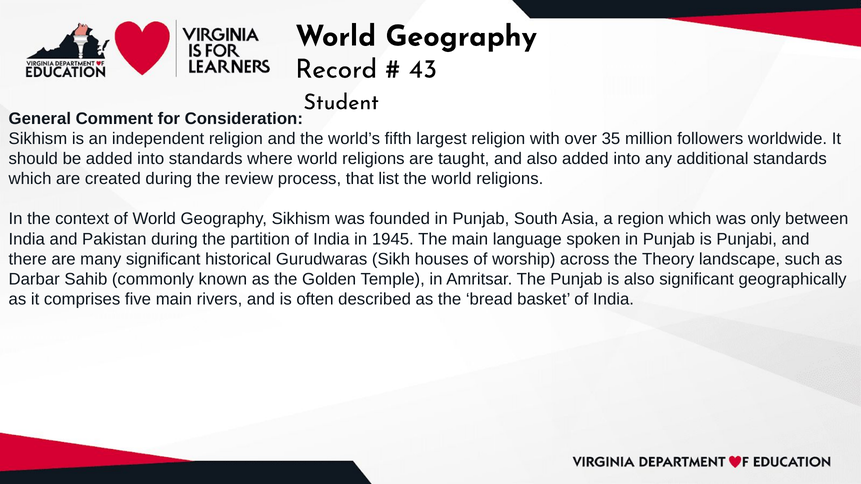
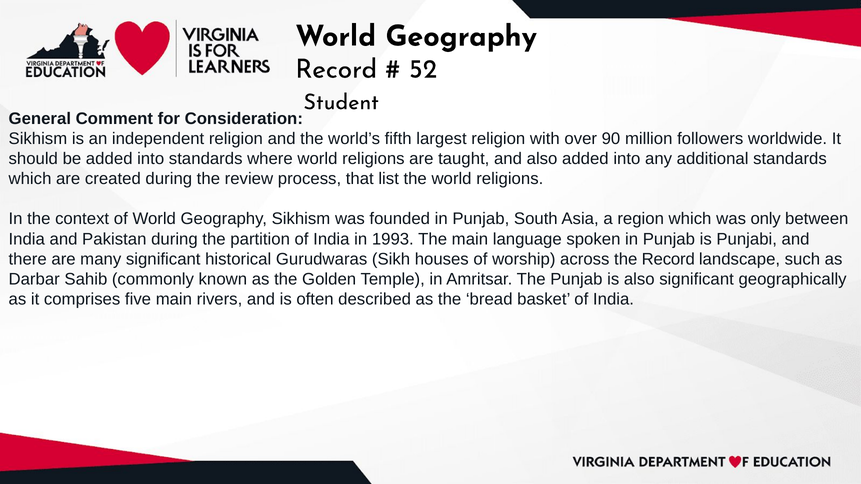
43: 43 -> 52 (423, 69)
35: 35 -> 90 (611, 139)
1945: 1945 -> 1993 (393, 239)
the Theory: Theory -> Record (668, 259)
